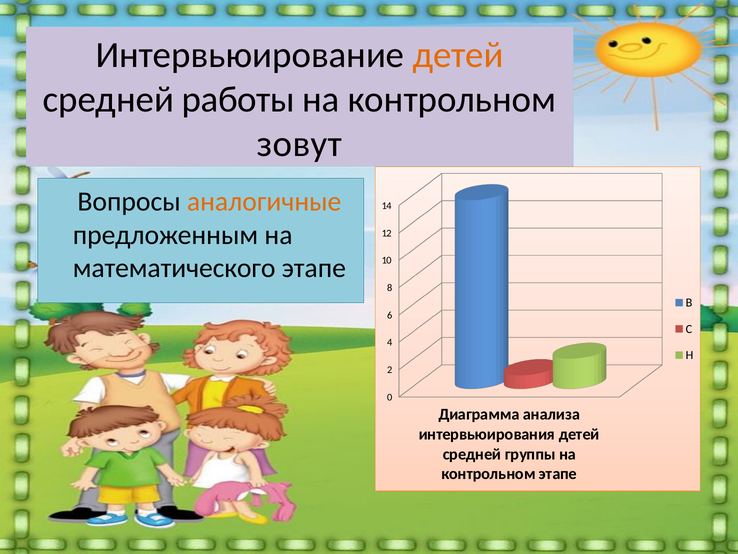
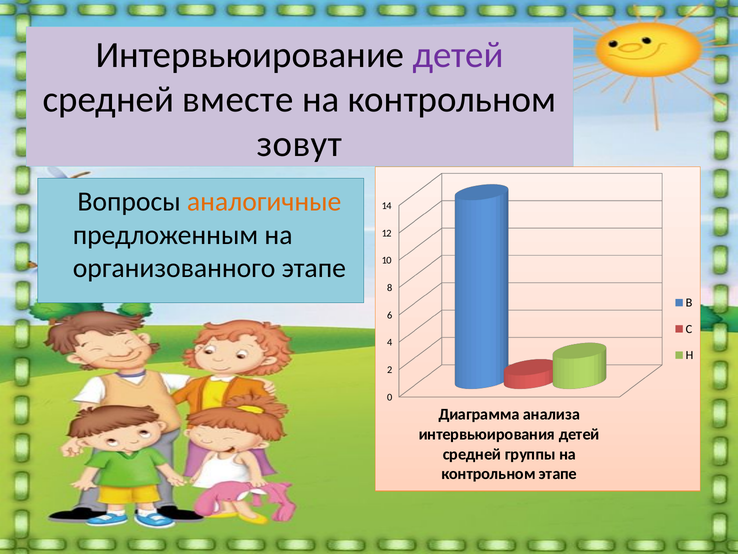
детей colour: orange -> purple (458, 55)
работы: работы -> вместе (238, 100)
математического: математического -> организованного (174, 268)
